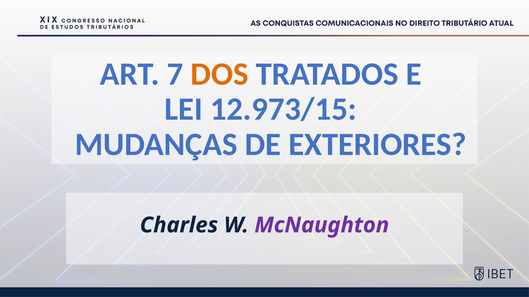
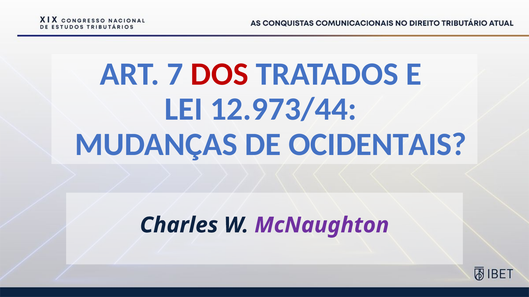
DOS colour: orange -> red (220, 74)
12.973/15: 12.973/15 -> 12.973/44 (283, 109)
EXTERIORES: EXTERIORES -> OCIDENTAIS (378, 145)
